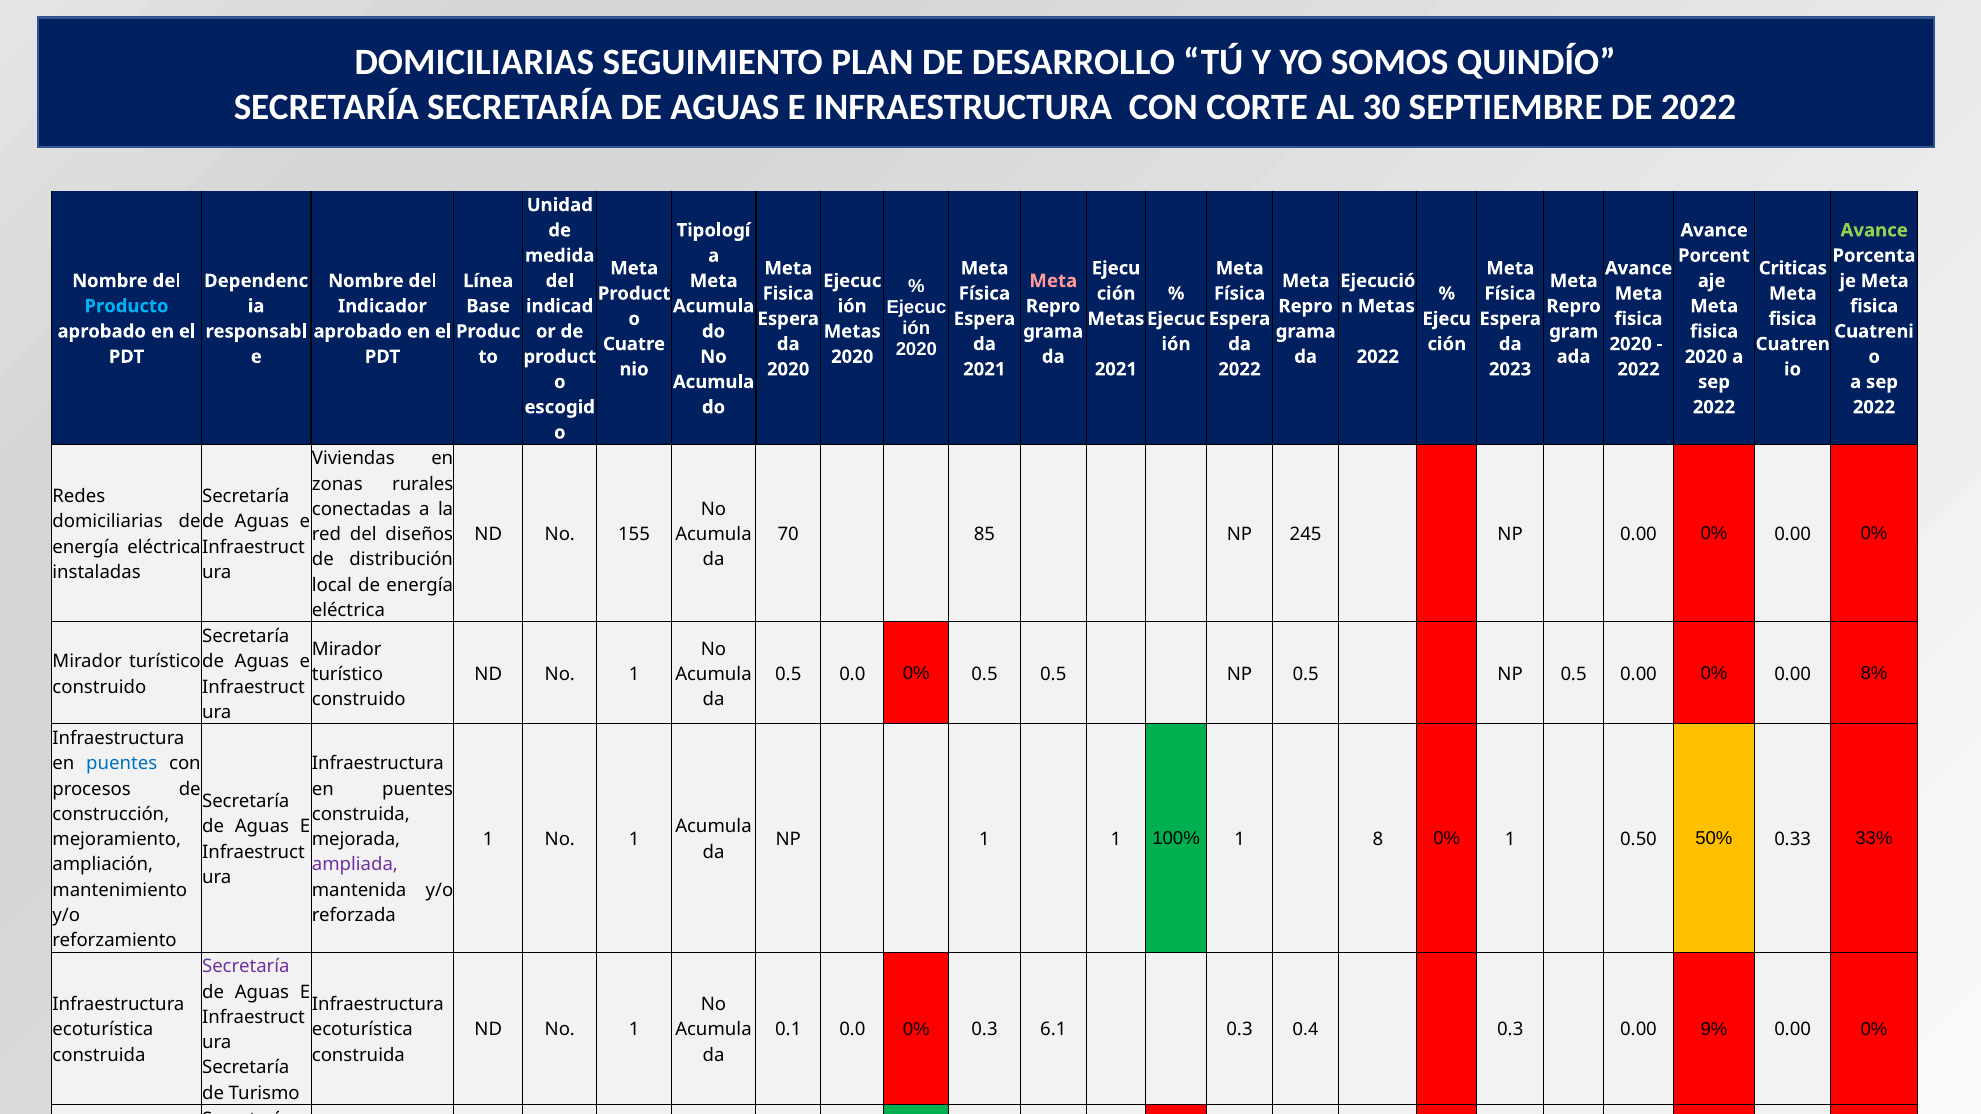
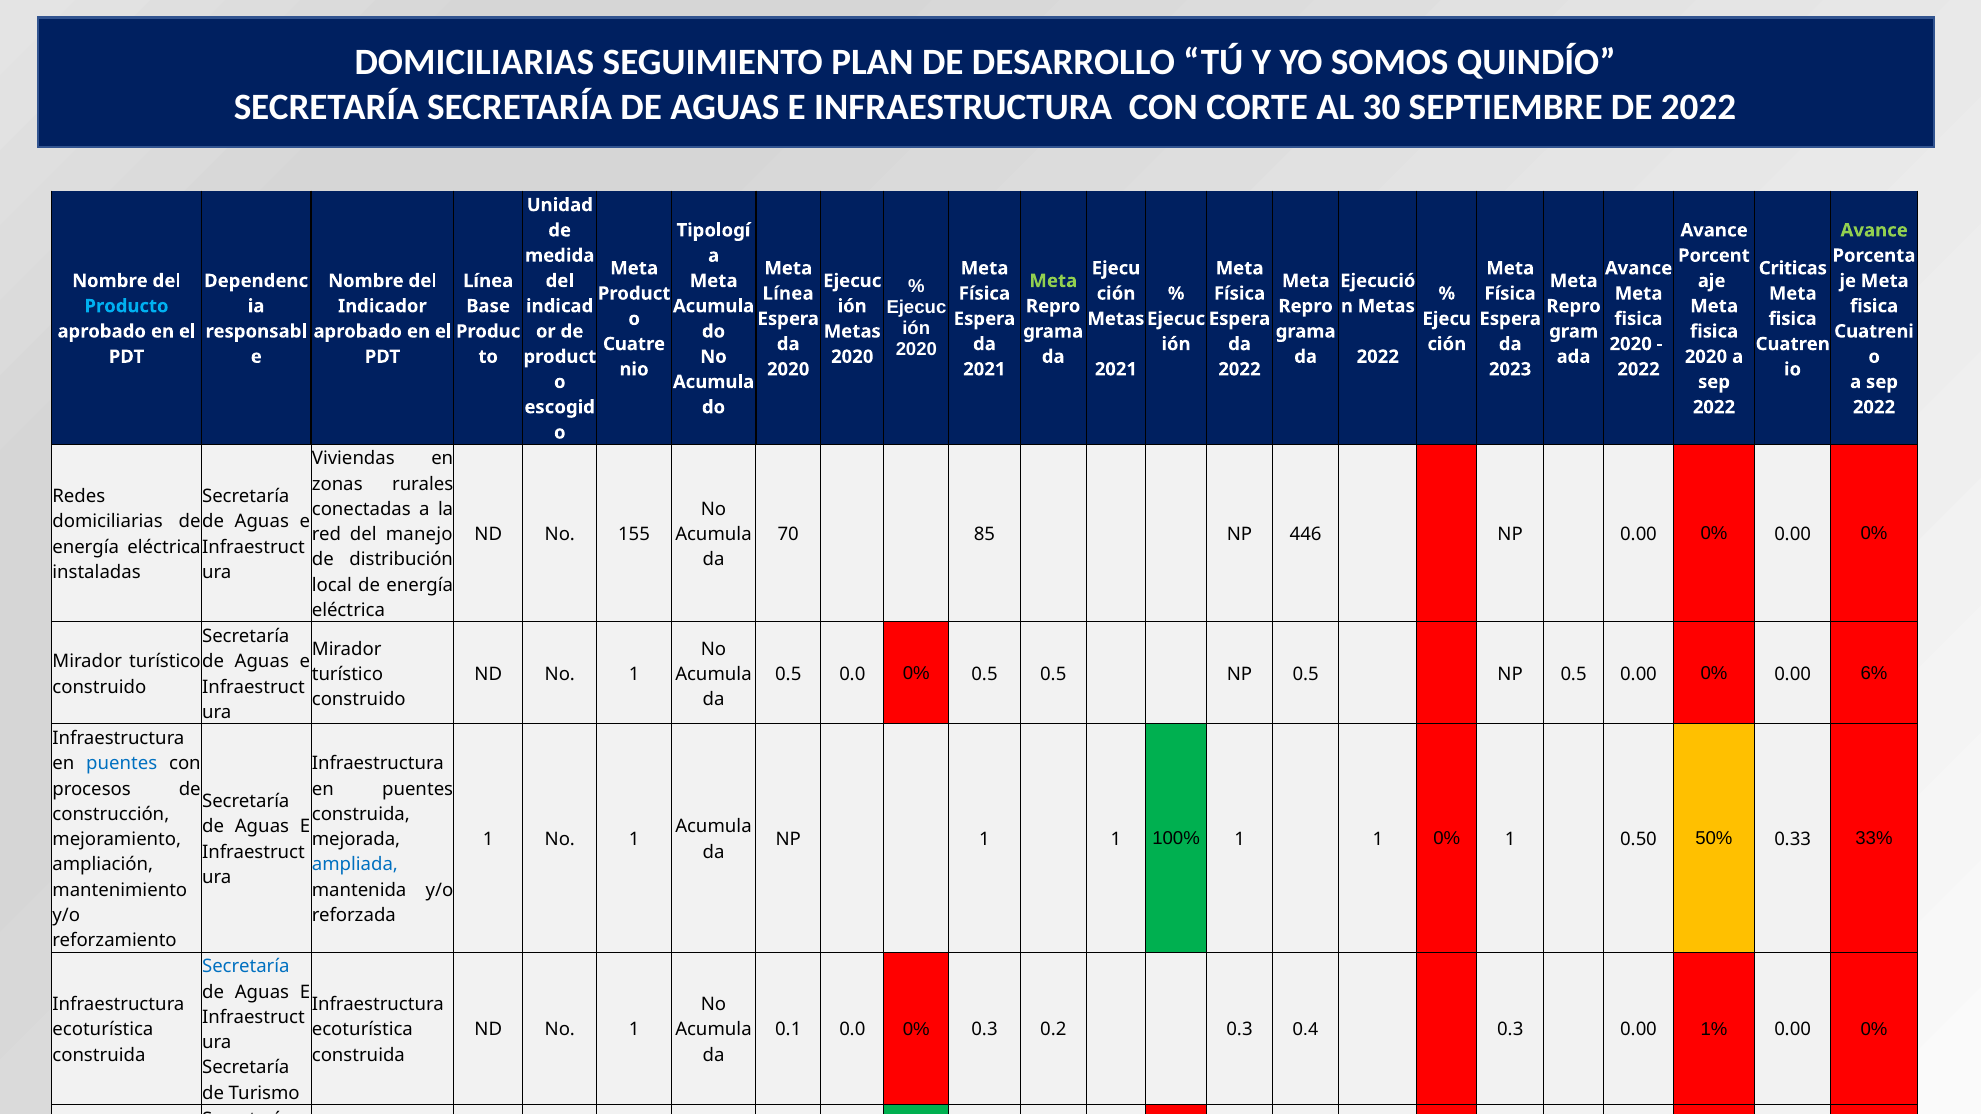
Meta colour: pink -> light green (1053, 281)
Fisica: Fisica -> Línea (788, 294)
diseños: diseños -> manejo (419, 535)
245: 245 -> 446 (1306, 535)
8%: 8% -> 6% (1874, 674)
100% 1 8: 8 -> 1 (1378, 840)
ampliada colour: purple -> blue (355, 865)
Secretaría colour: purple -> blue (246, 967)
6.1: 6.1 -> 0.2 (1053, 1030)
9%: 9% -> 1% (1714, 1029)
